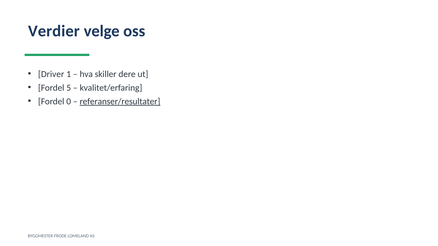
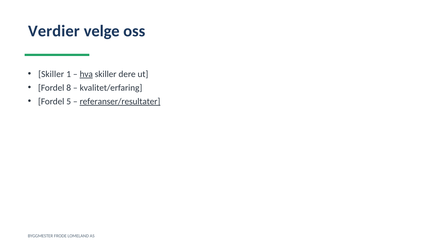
Driver: Driver -> Skiller (51, 74)
hva underline: none -> present (86, 74)
5: 5 -> 8 (69, 88)
0: 0 -> 5 (69, 102)
